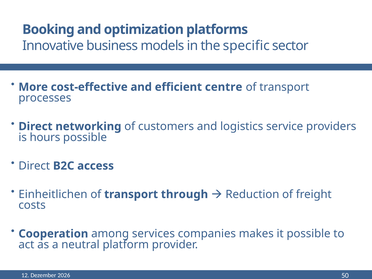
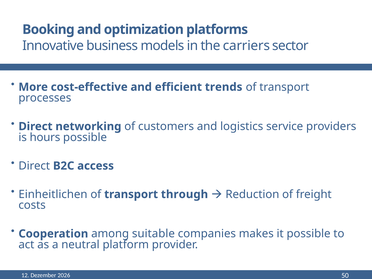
specific: specific -> carriers (246, 46)
centre: centre -> trends (224, 87)
services: services -> suitable (153, 234)
